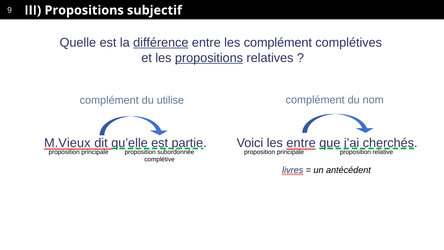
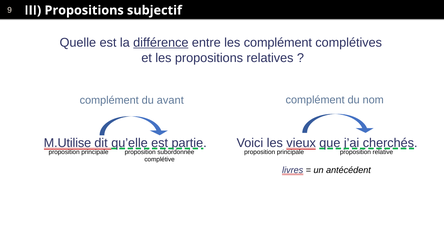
propositions underline: present -> none (209, 58)
utilise: utilise -> avant (170, 100)
M.Vieux: M.Vieux -> M.Utilise (67, 143)
les entre: entre -> vieux (301, 143)
